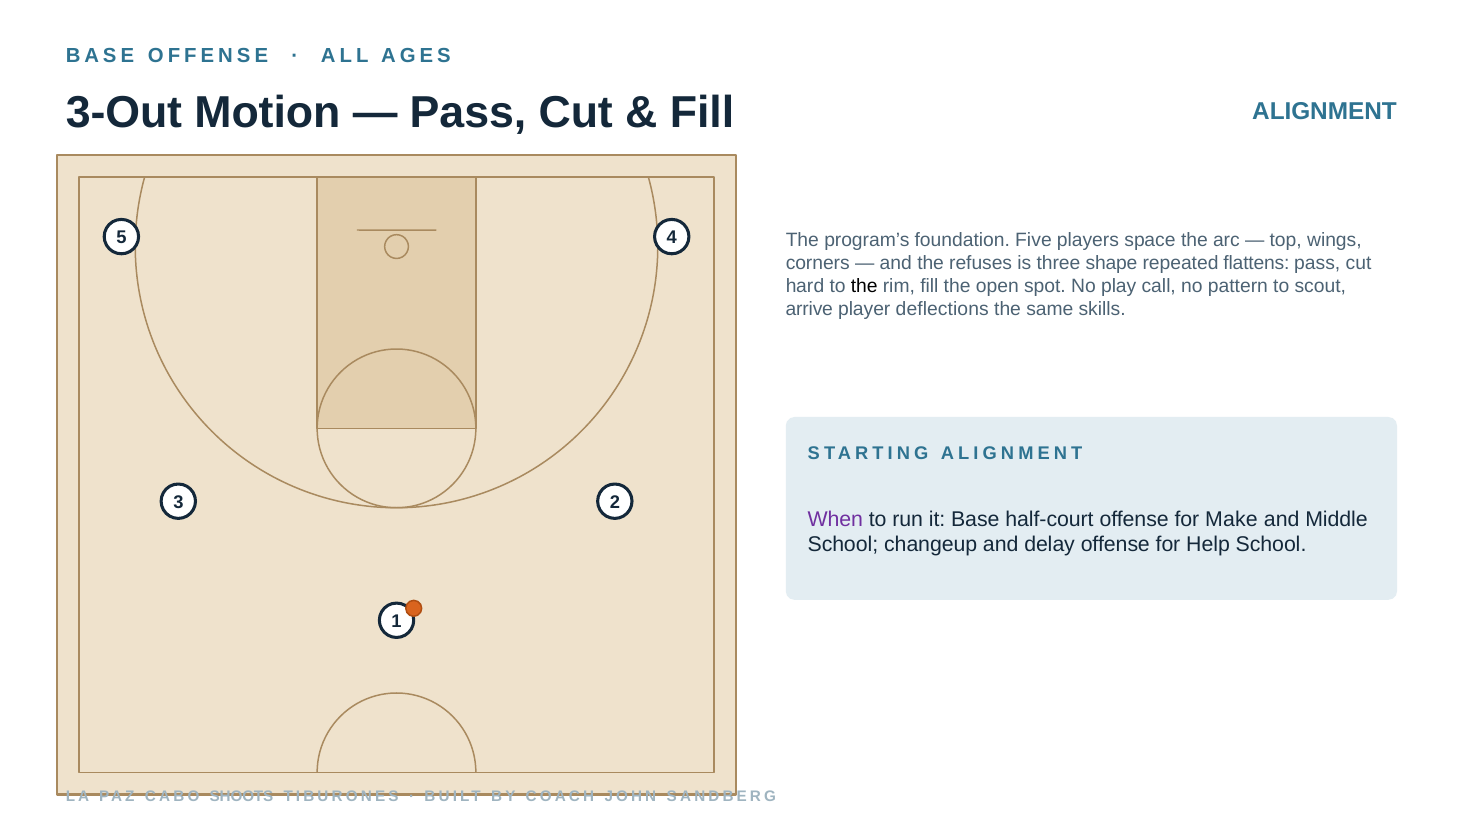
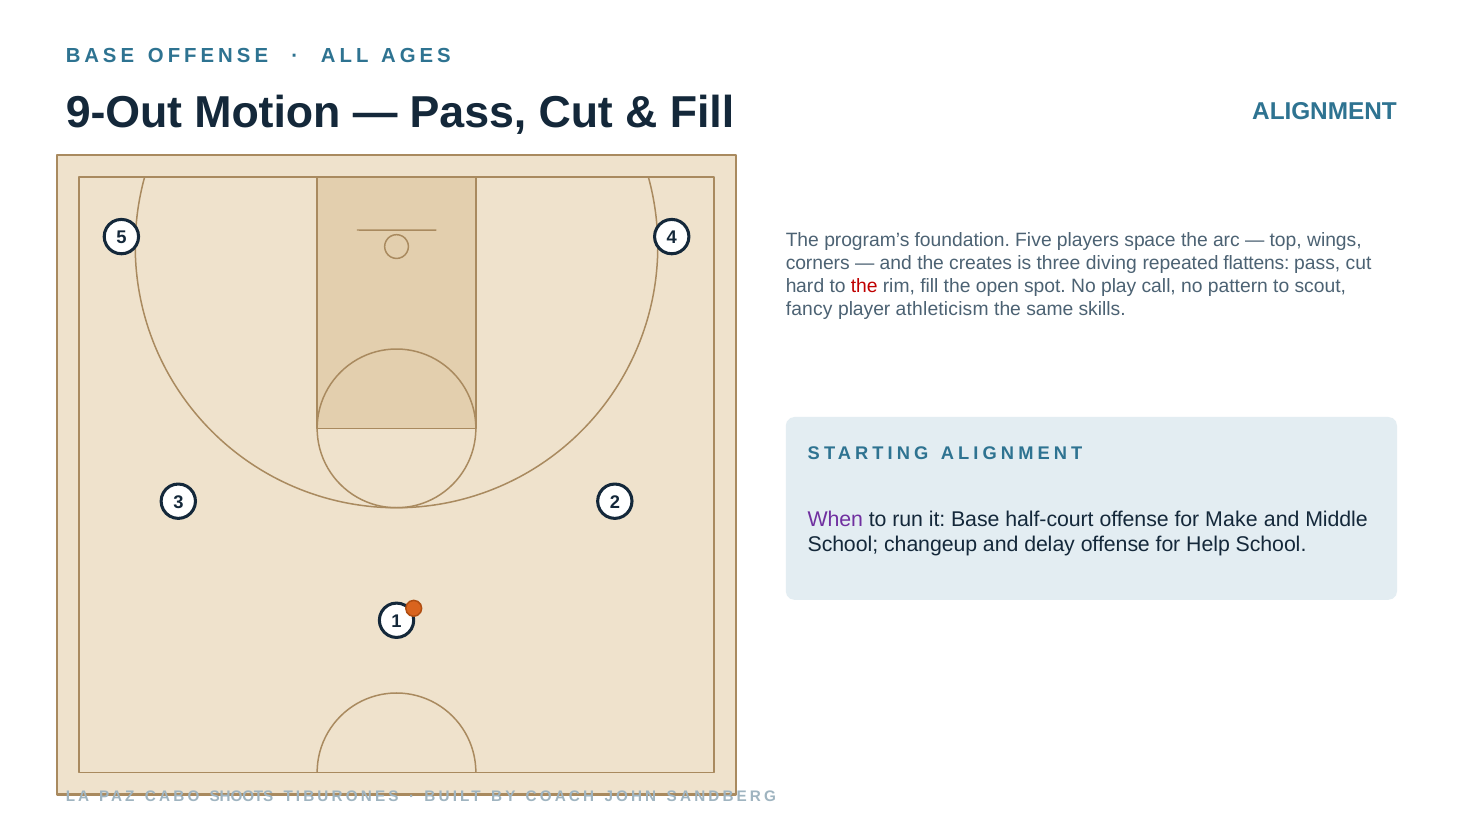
3-Out: 3-Out -> 9-Out (124, 113)
refuses: refuses -> creates (981, 263)
shape: shape -> diving (1111, 263)
the colour: black -> red (864, 286)
arrive: arrive -> fancy (809, 310)
deflections: deflections -> athleticism (942, 310)
